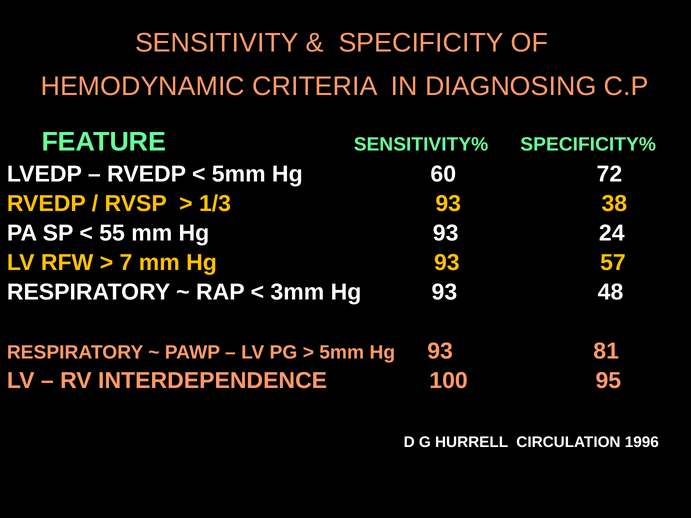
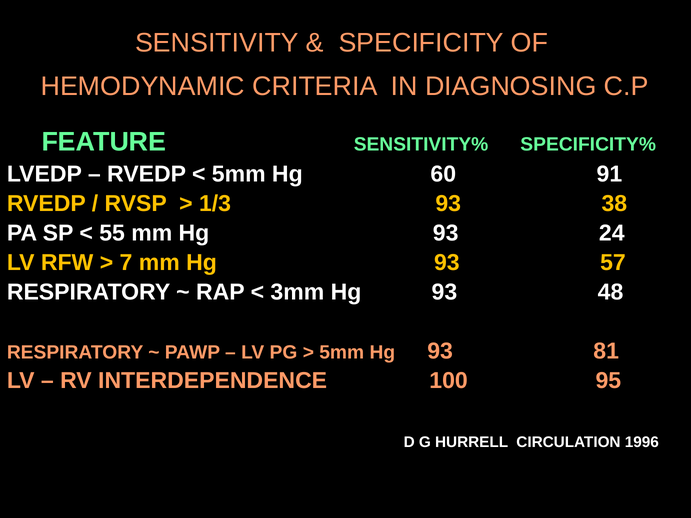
72: 72 -> 91 (609, 174)
